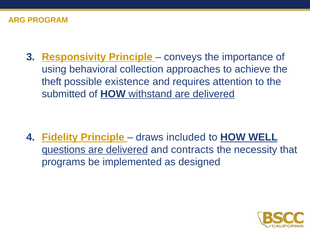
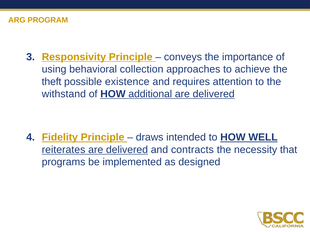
submitted: submitted -> withstand (64, 94)
withstand: withstand -> additional (150, 94)
included: included -> intended (186, 138)
questions: questions -> reiterates (64, 150)
